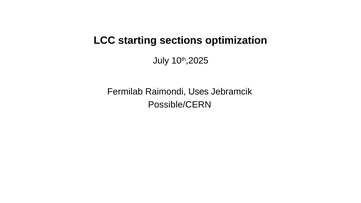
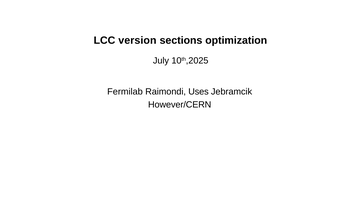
starting: starting -> version (137, 41)
Possible/CERN: Possible/CERN -> However/CERN (180, 105)
